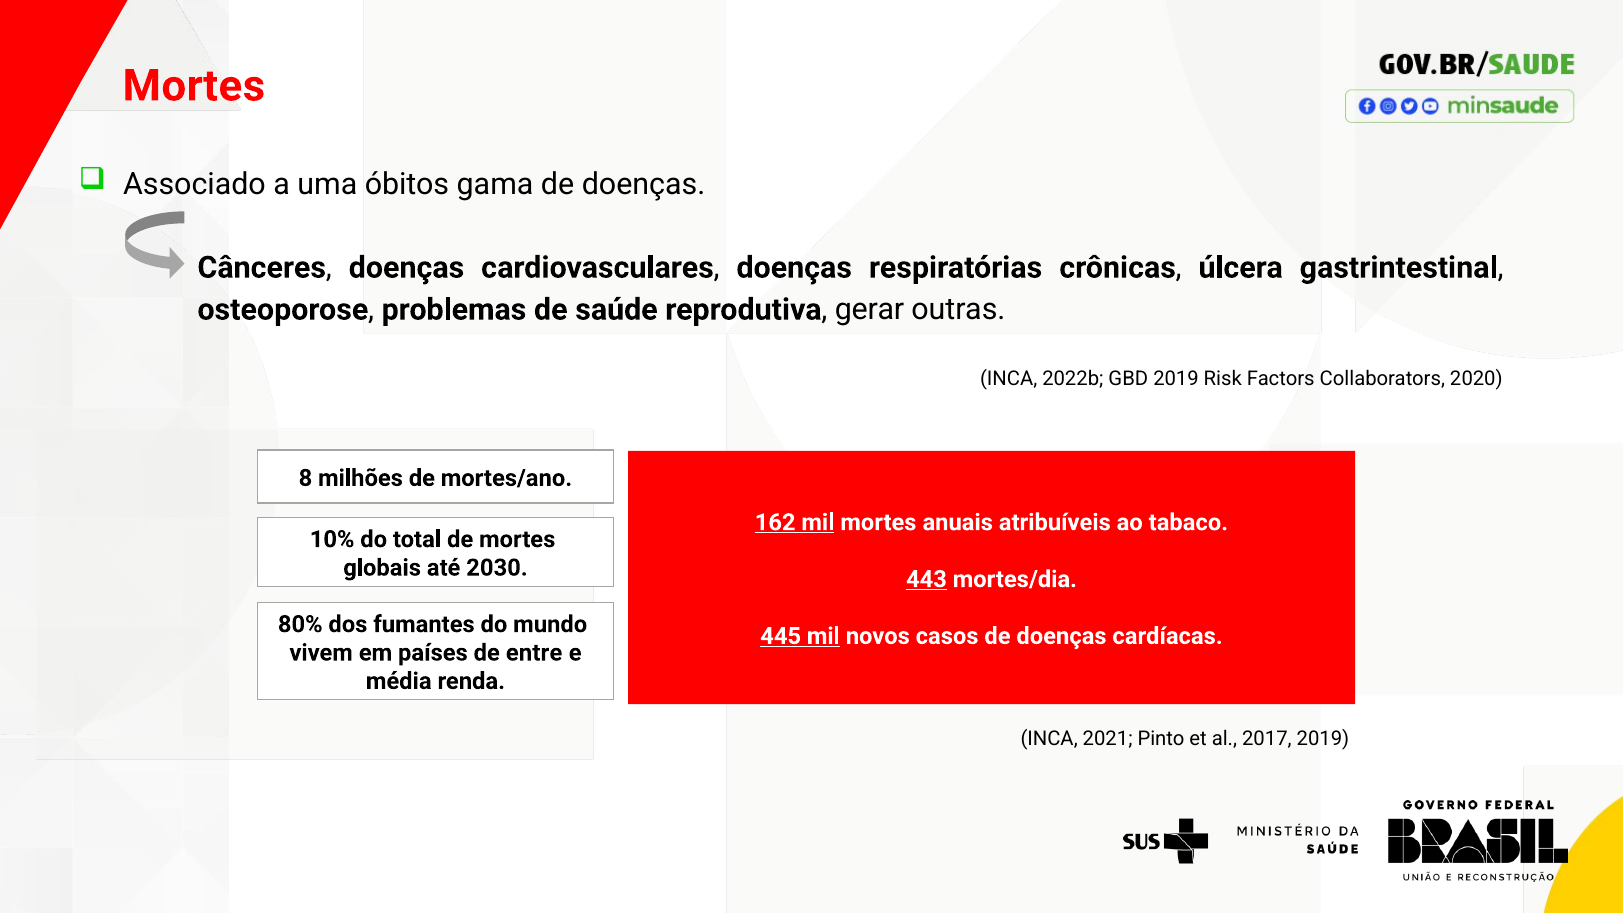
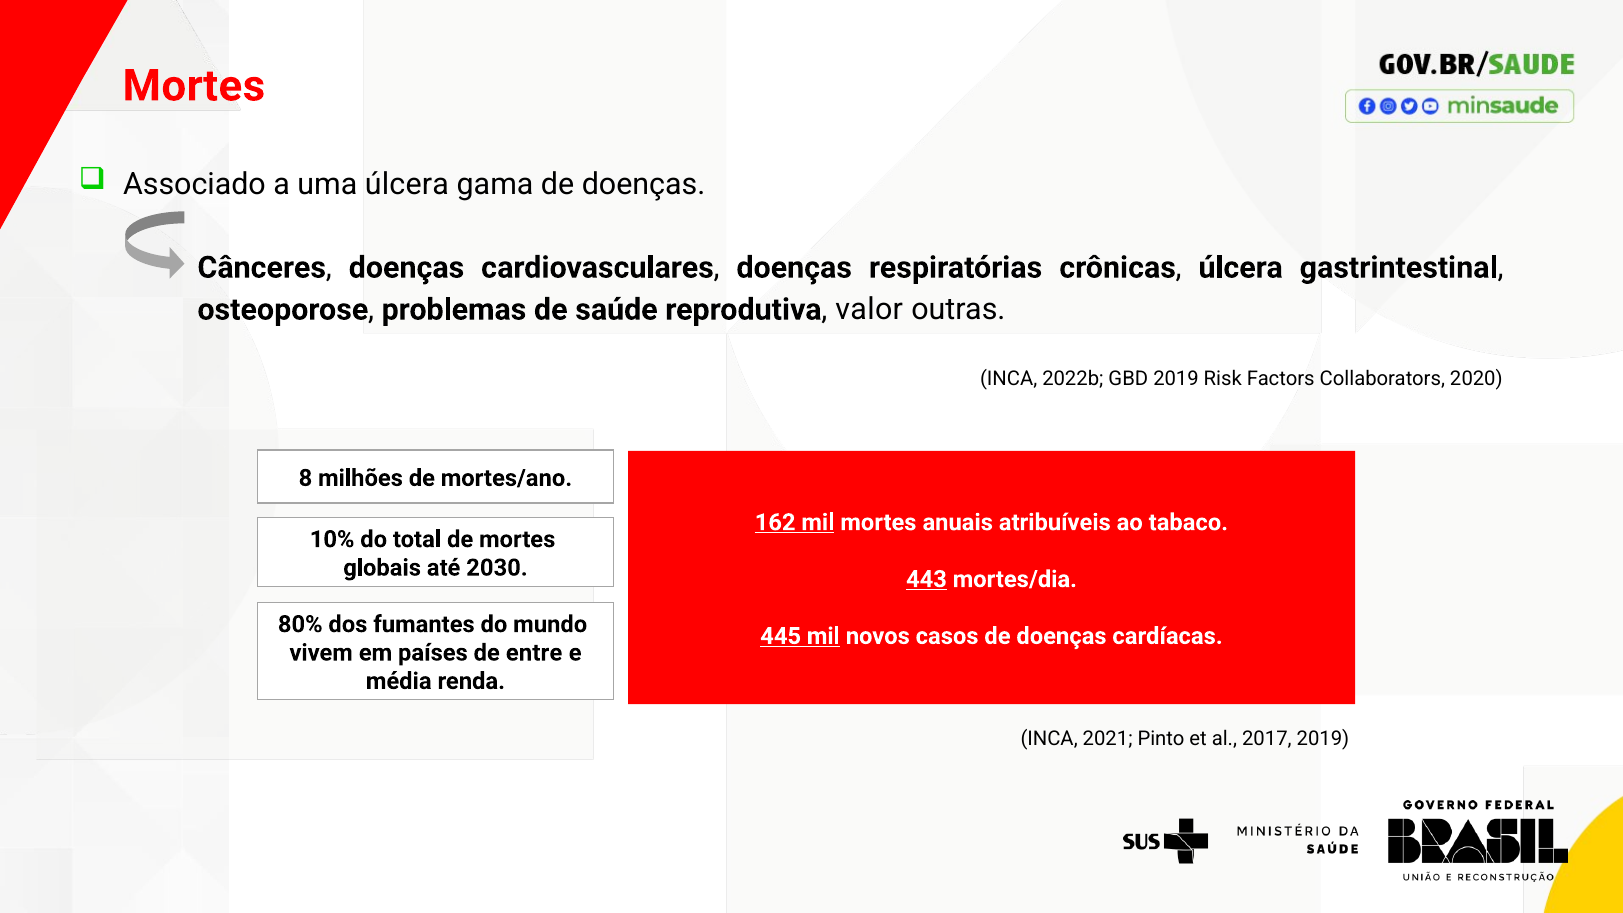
uma óbitos: óbitos -> úlcera (407, 185)
gerar: gerar -> valor (869, 310)
